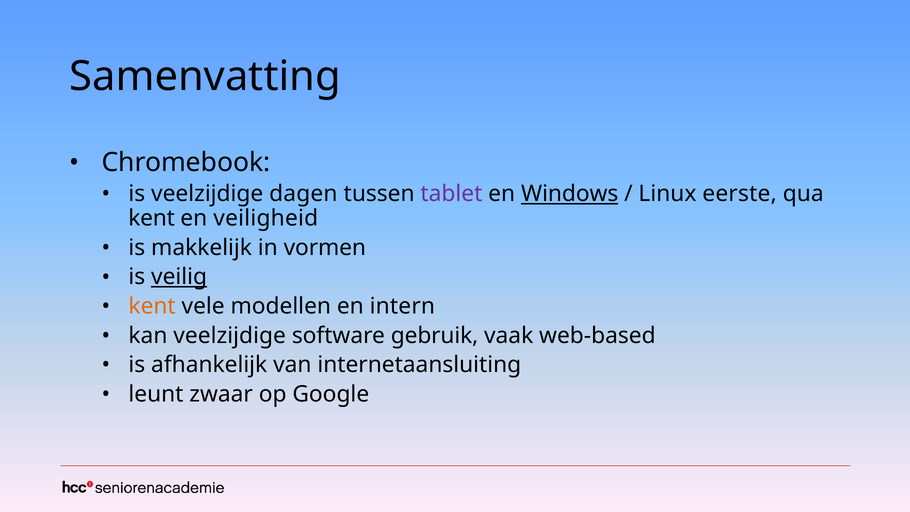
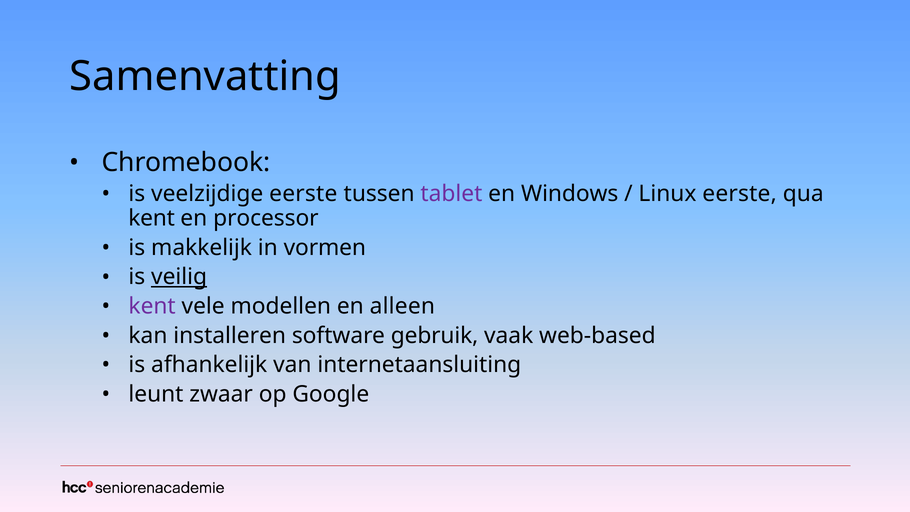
veelzijdige dagen: dagen -> eerste (303, 194)
Windows underline: present -> none (570, 194)
veiligheid: veiligheid -> processor (266, 218)
kent colour: orange -> purple (152, 306)
intern: intern -> alleen (402, 306)
kan veelzijdige: veelzijdige -> installeren (230, 335)
